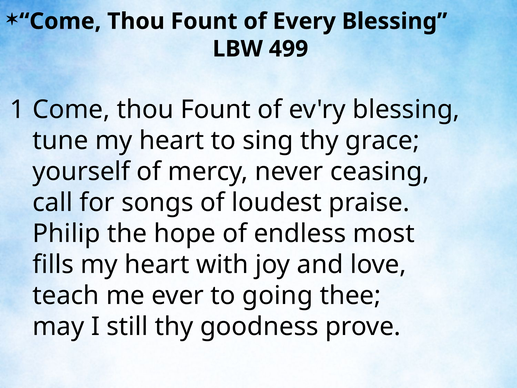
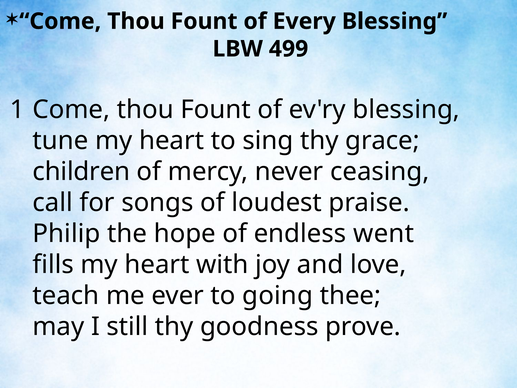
yourself: yourself -> children (81, 171)
most: most -> went (384, 234)
